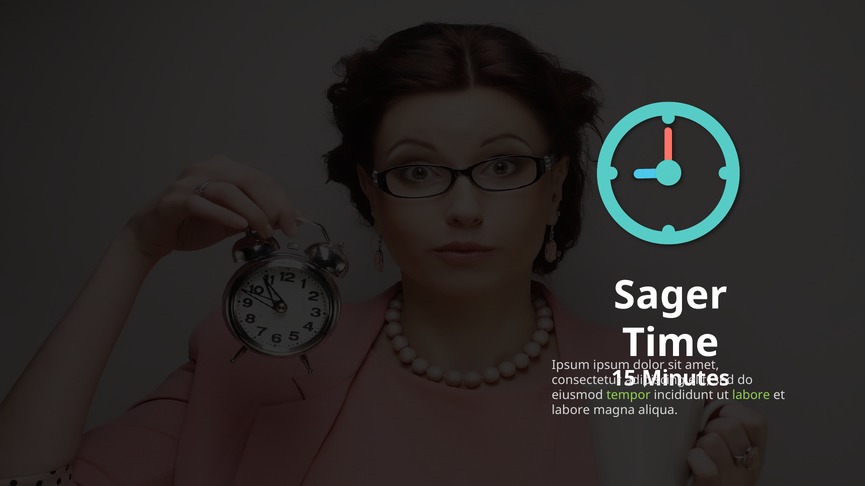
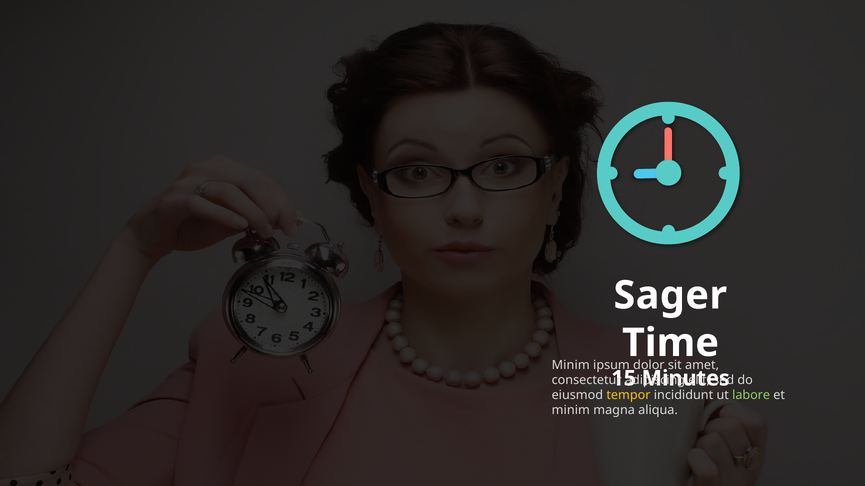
Ipsum: Ipsum -> Minim (571, 365)
tempor colour: light green -> yellow (628, 396)
labore: labore -> minim (571, 411)
